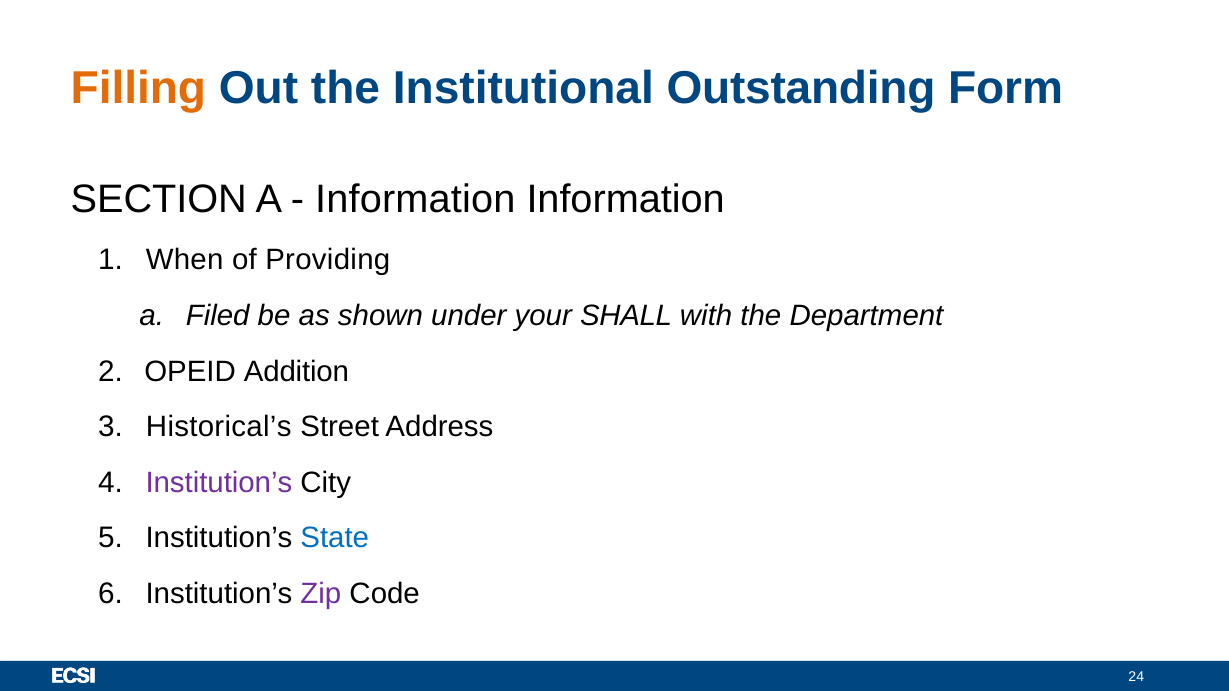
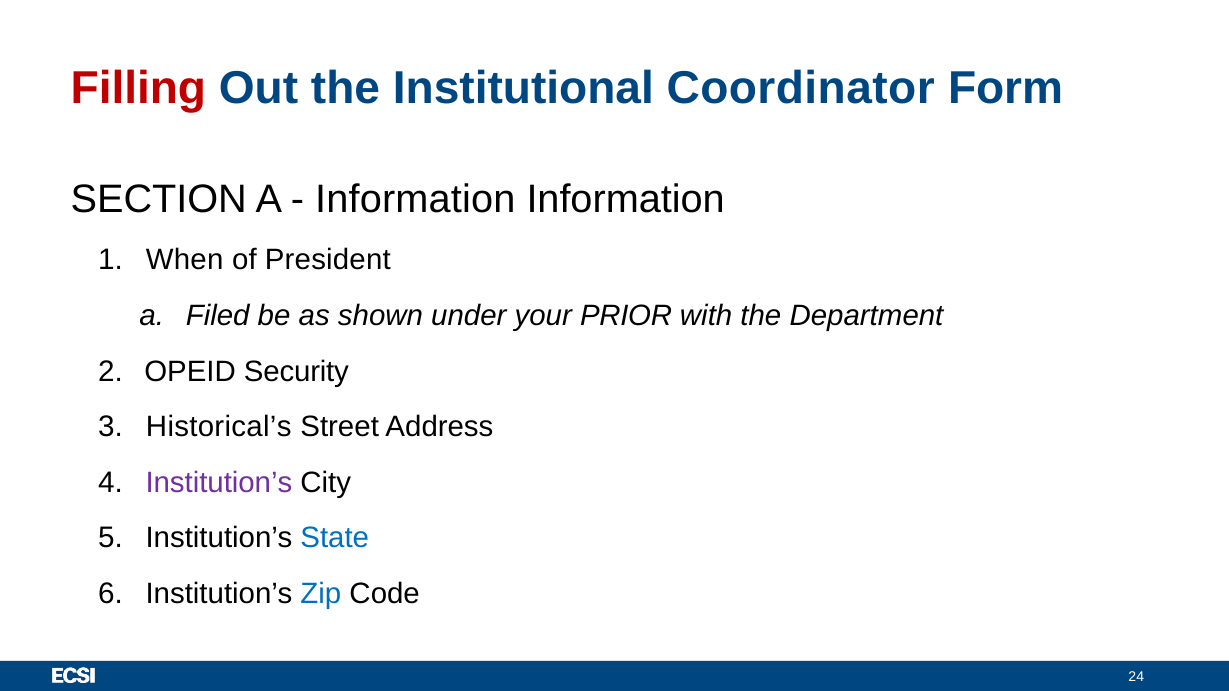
Filling colour: orange -> red (138, 89)
Outstanding: Outstanding -> Coordinator (801, 89)
Providing: Providing -> President (328, 260)
SHALL: SHALL -> PRIOR (626, 316)
Addition: Addition -> Security (296, 372)
Zip colour: purple -> blue (321, 594)
